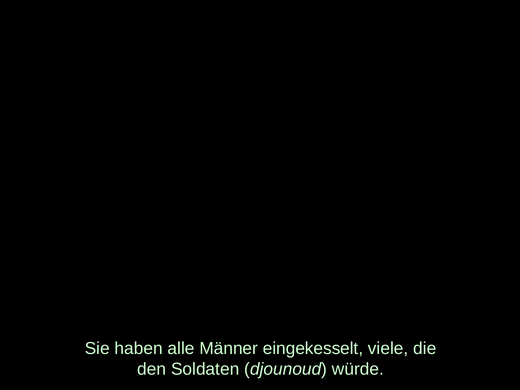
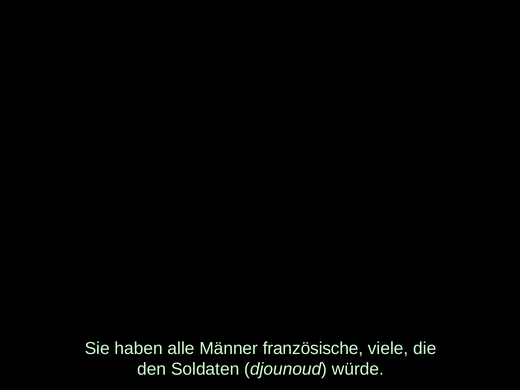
eingekesselt: eingekesselt -> französische (313, 348)
